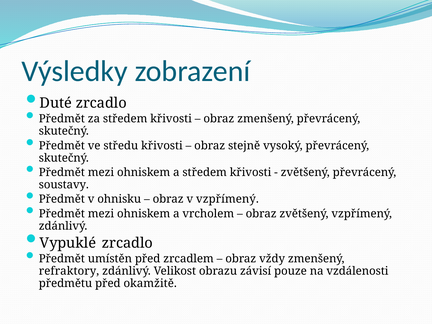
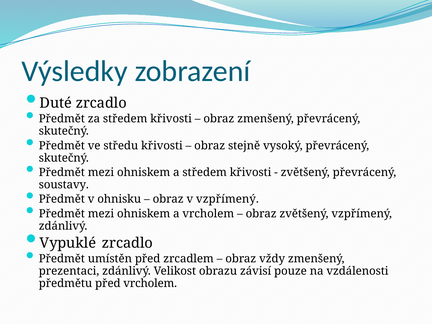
refraktory: refraktory -> prezentaci (69, 271)
před okamžitě: okamžitě -> vrcholem (150, 283)
